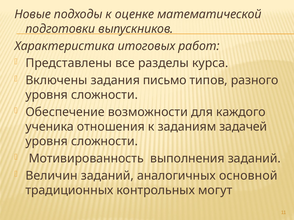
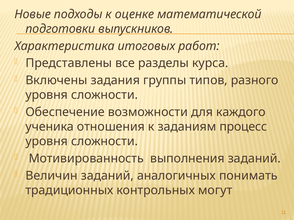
письмо: письмо -> группы (165, 80)
задачей: задачей -> процесс (243, 127)
основной: основной -> понимать (248, 176)
